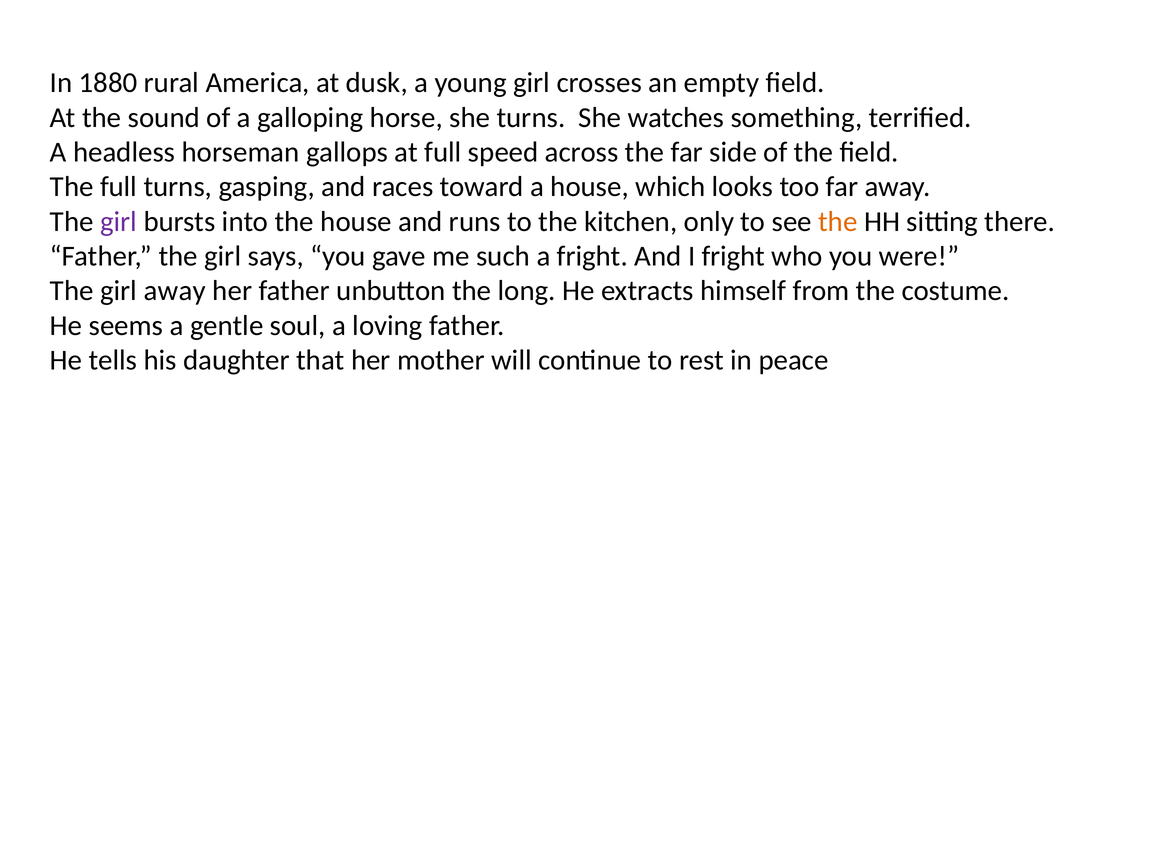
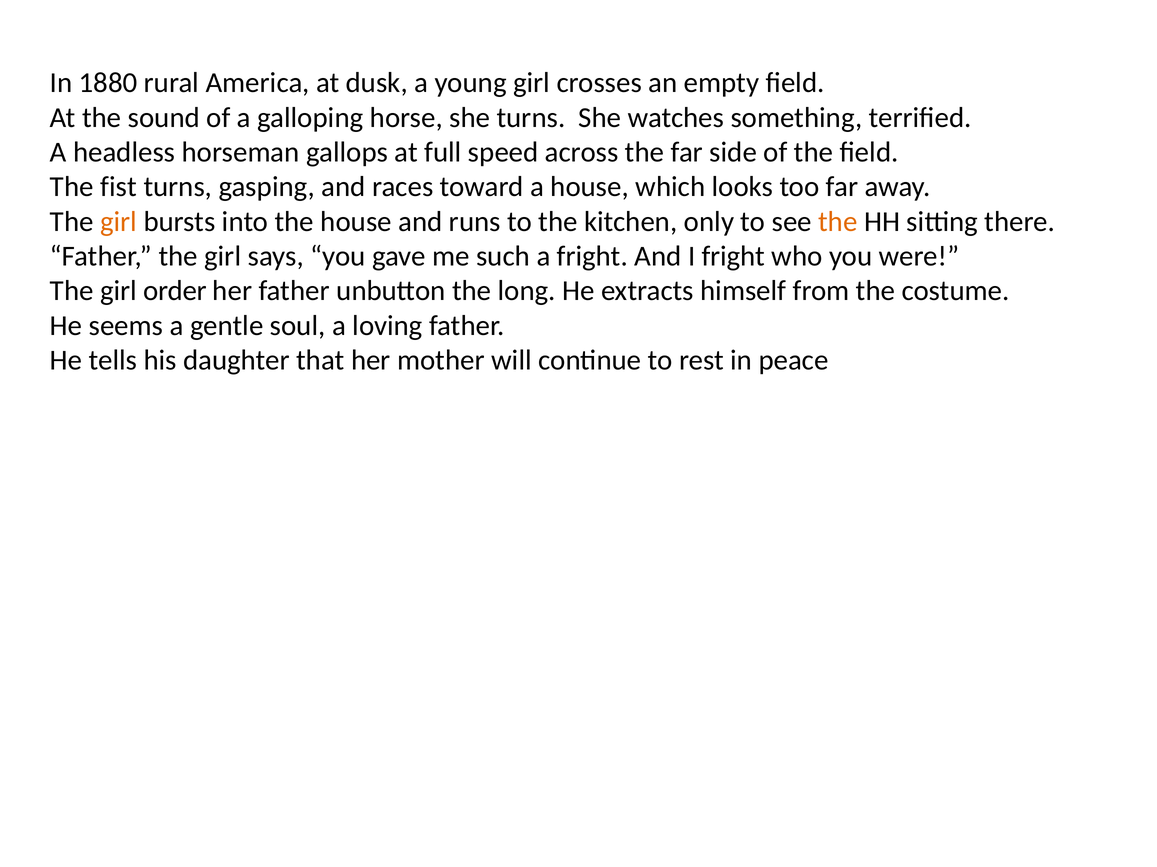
The full: full -> fist (118, 187)
girl colour: purple -> orange (119, 222)
girl away: away -> order (175, 291)
